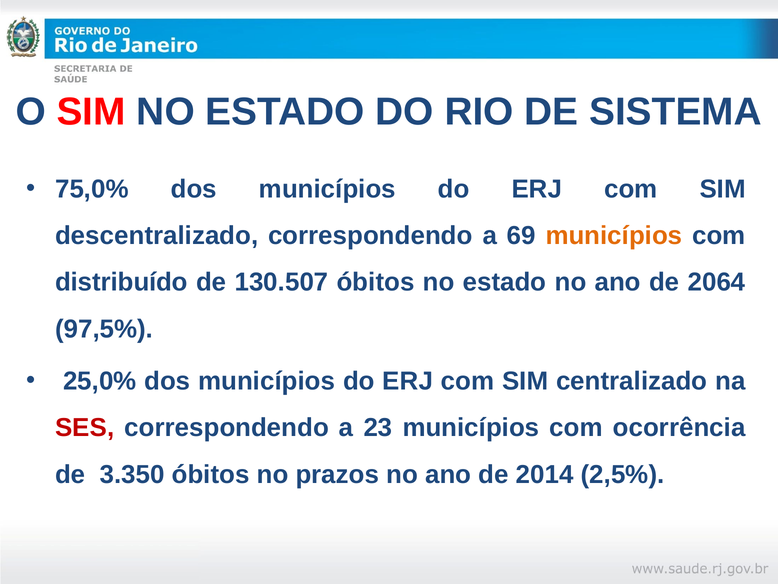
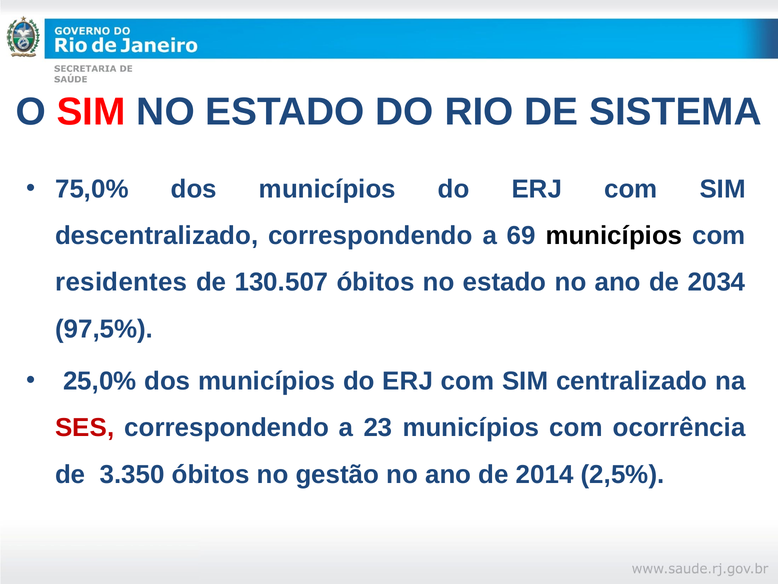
municípios colour: orange -> black (614, 235)
distribuído: distribuído -> residentes (121, 282)
2064: 2064 -> 2034 (717, 282)
prazos: prazos -> gestão (337, 474)
